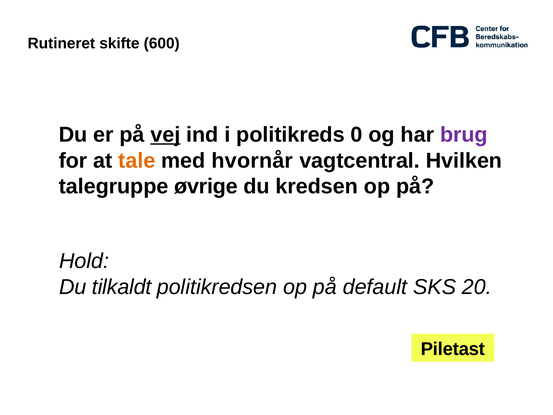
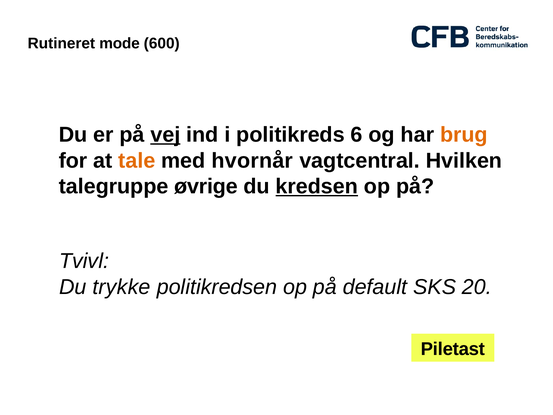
skifte: skifte -> mode (120, 43)
0: 0 -> 6 (357, 135)
brug colour: purple -> orange (464, 135)
kredsen underline: none -> present (317, 186)
Hold: Hold -> Tvivl (84, 261)
tilkaldt: tilkaldt -> trykke (121, 287)
